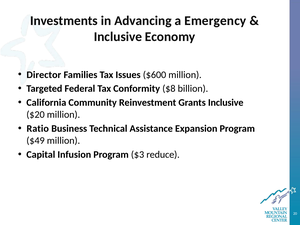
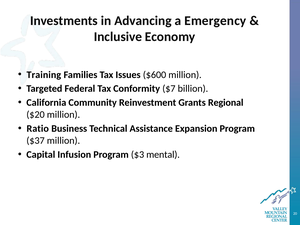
Director: Director -> Training (44, 75)
$8: $8 -> $7 (169, 89)
Grants Inclusive: Inclusive -> Regional (226, 103)
$49: $49 -> $37 (36, 141)
reduce: reduce -> mental (163, 155)
